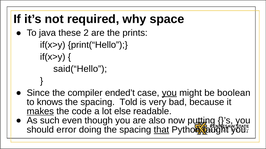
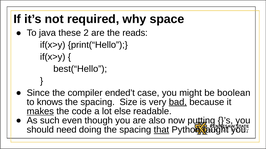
prints: prints -> reads (135, 33)
said(“Hello: said(“Hello -> best(“Hello (80, 69)
you underline: present -> none (169, 93)
Told: Told -> Size (128, 102)
bad underline: none -> present (178, 102)
error: error -> need (66, 130)
